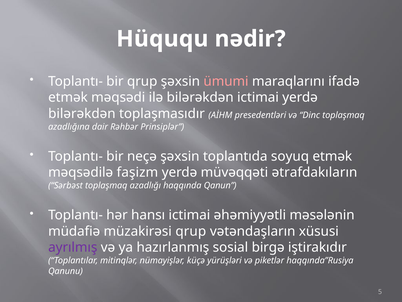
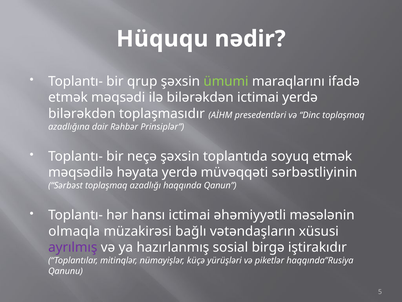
ümumi colour: pink -> light green (226, 81)
faşizm: faşizm -> həyata (138, 172)
ətrafdakıların: ətrafdakıların -> sərbəstliyinin (314, 172)
müdafiə: müdafiə -> olmaqla (74, 231)
müzakirəsi qrup: qrup -> bağlı (191, 231)
